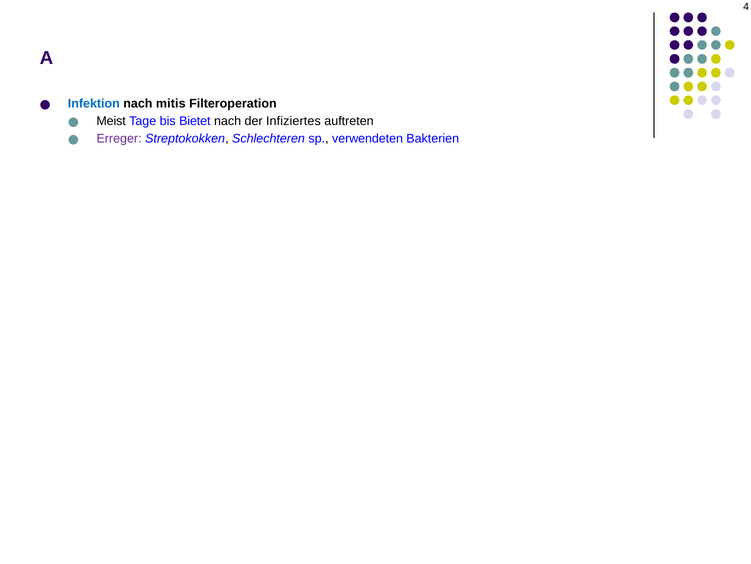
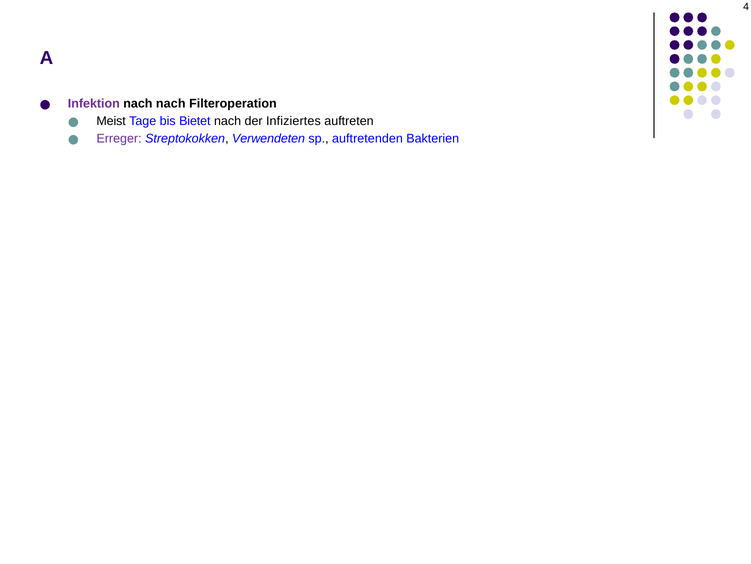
Infektion colour: blue -> purple (94, 103)
nach mitis: mitis -> nach (171, 103)
Schlechteren: Schlechteren -> Verwendeten (269, 138)
verwendeten: verwendeten -> auftretenden (367, 138)
